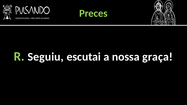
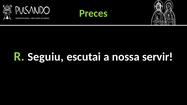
graça: graça -> servir (158, 57)
